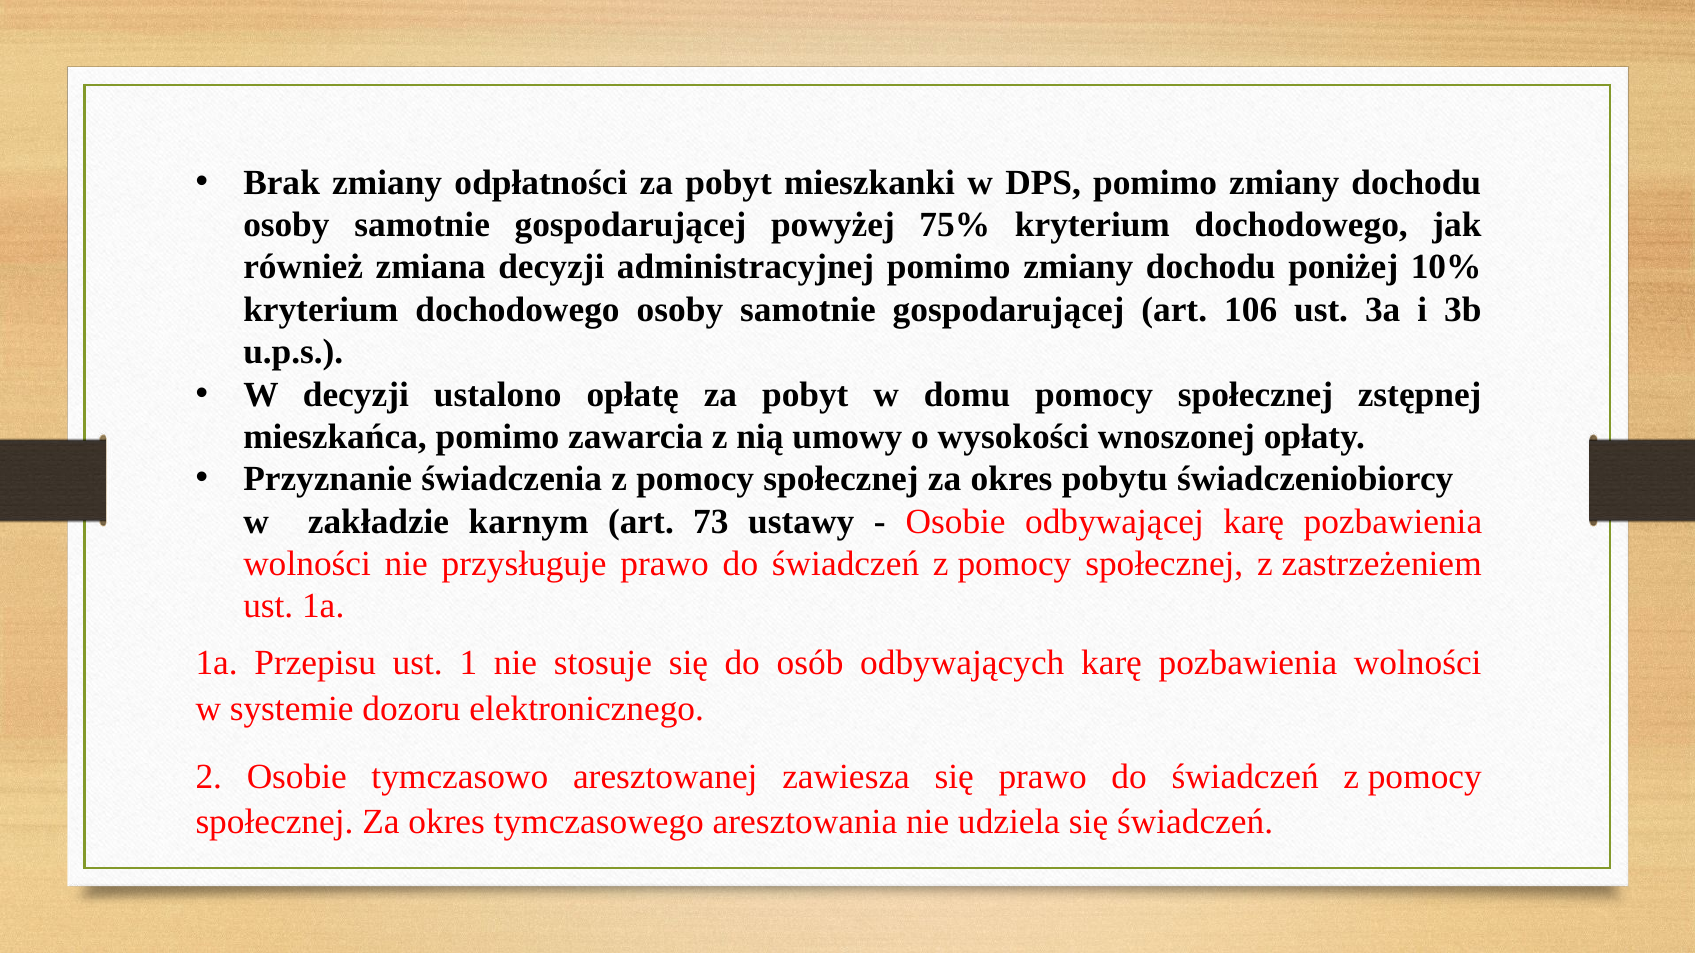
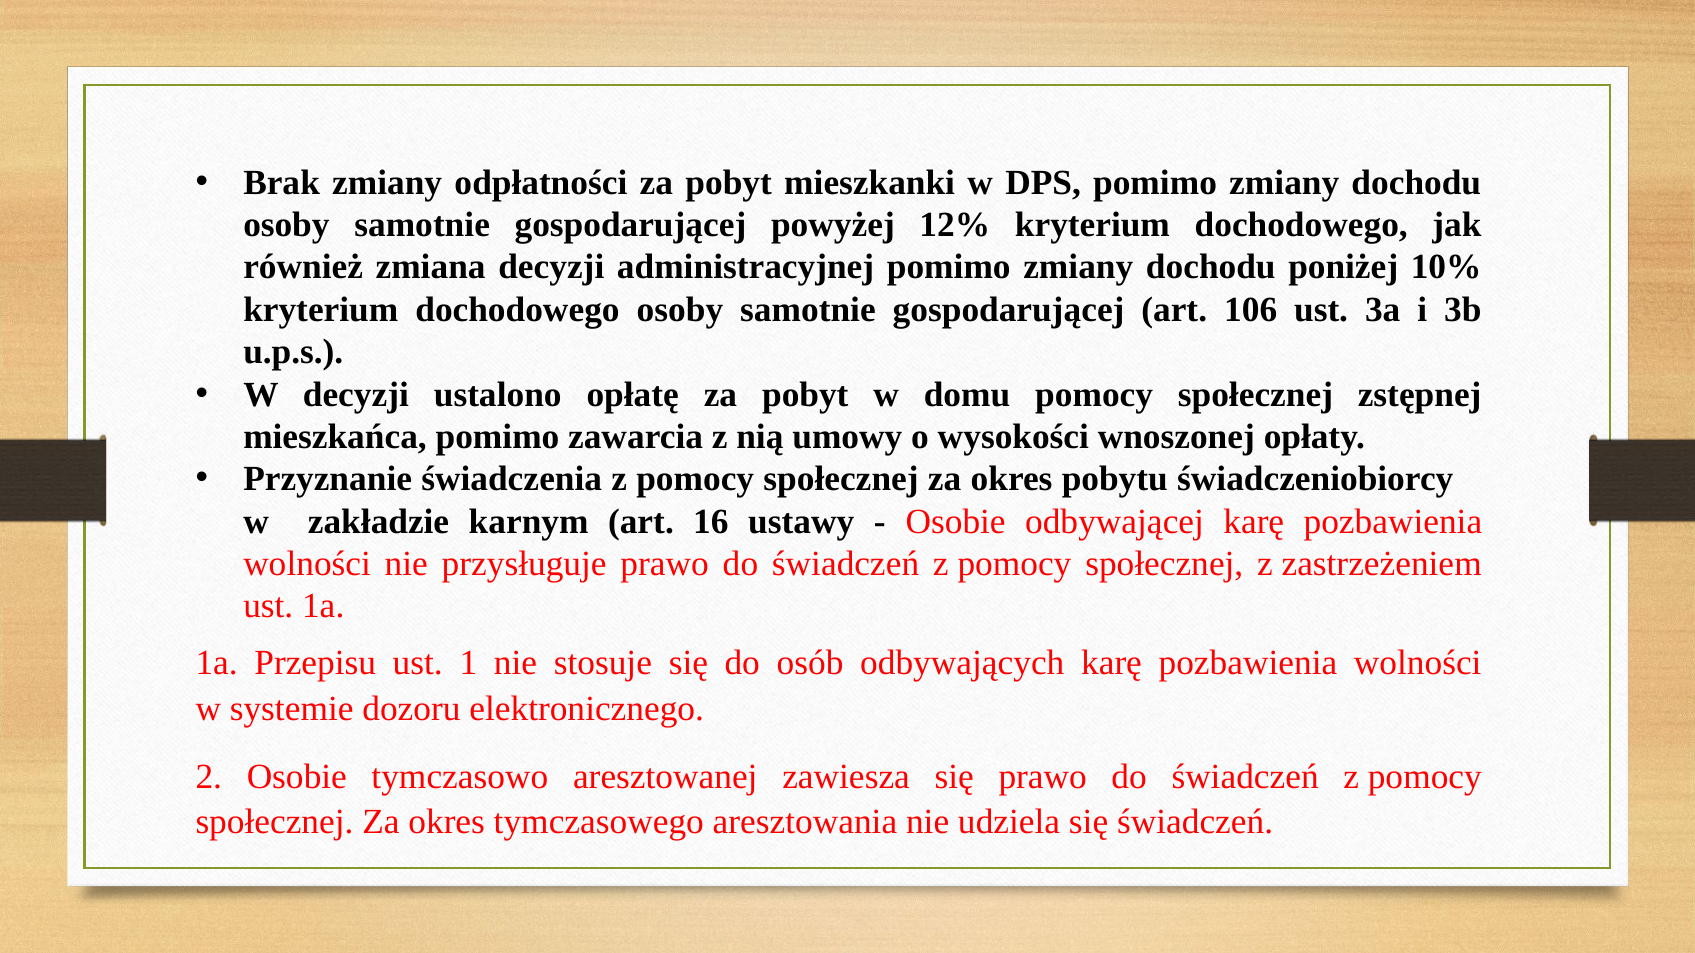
75%: 75% -> 12% (955, 225)
73: 73 -> 16 (711, 522)
